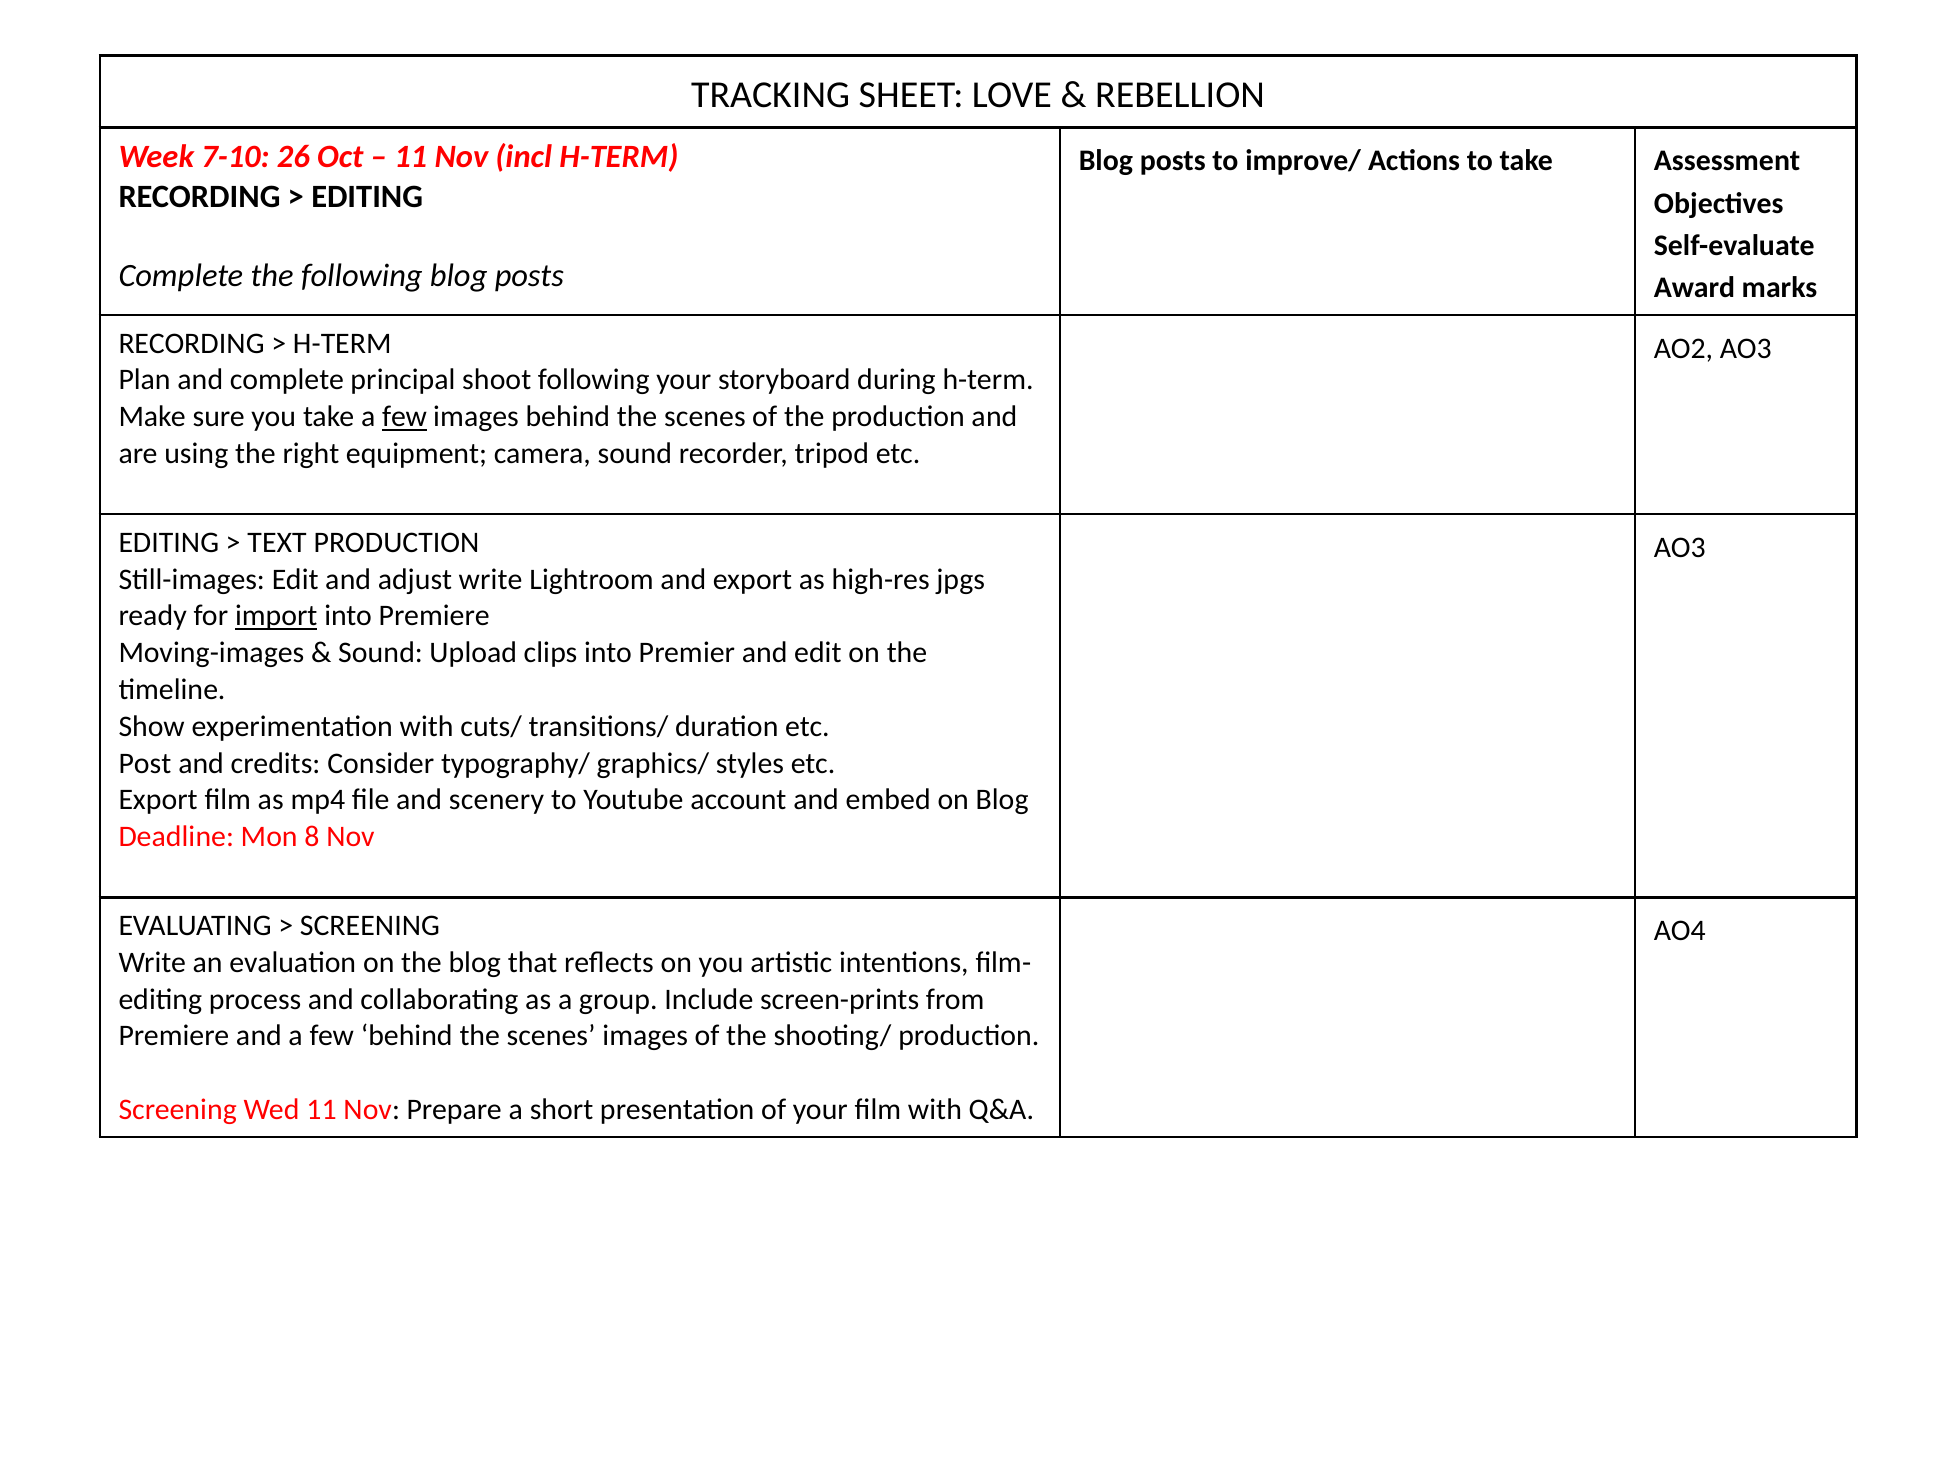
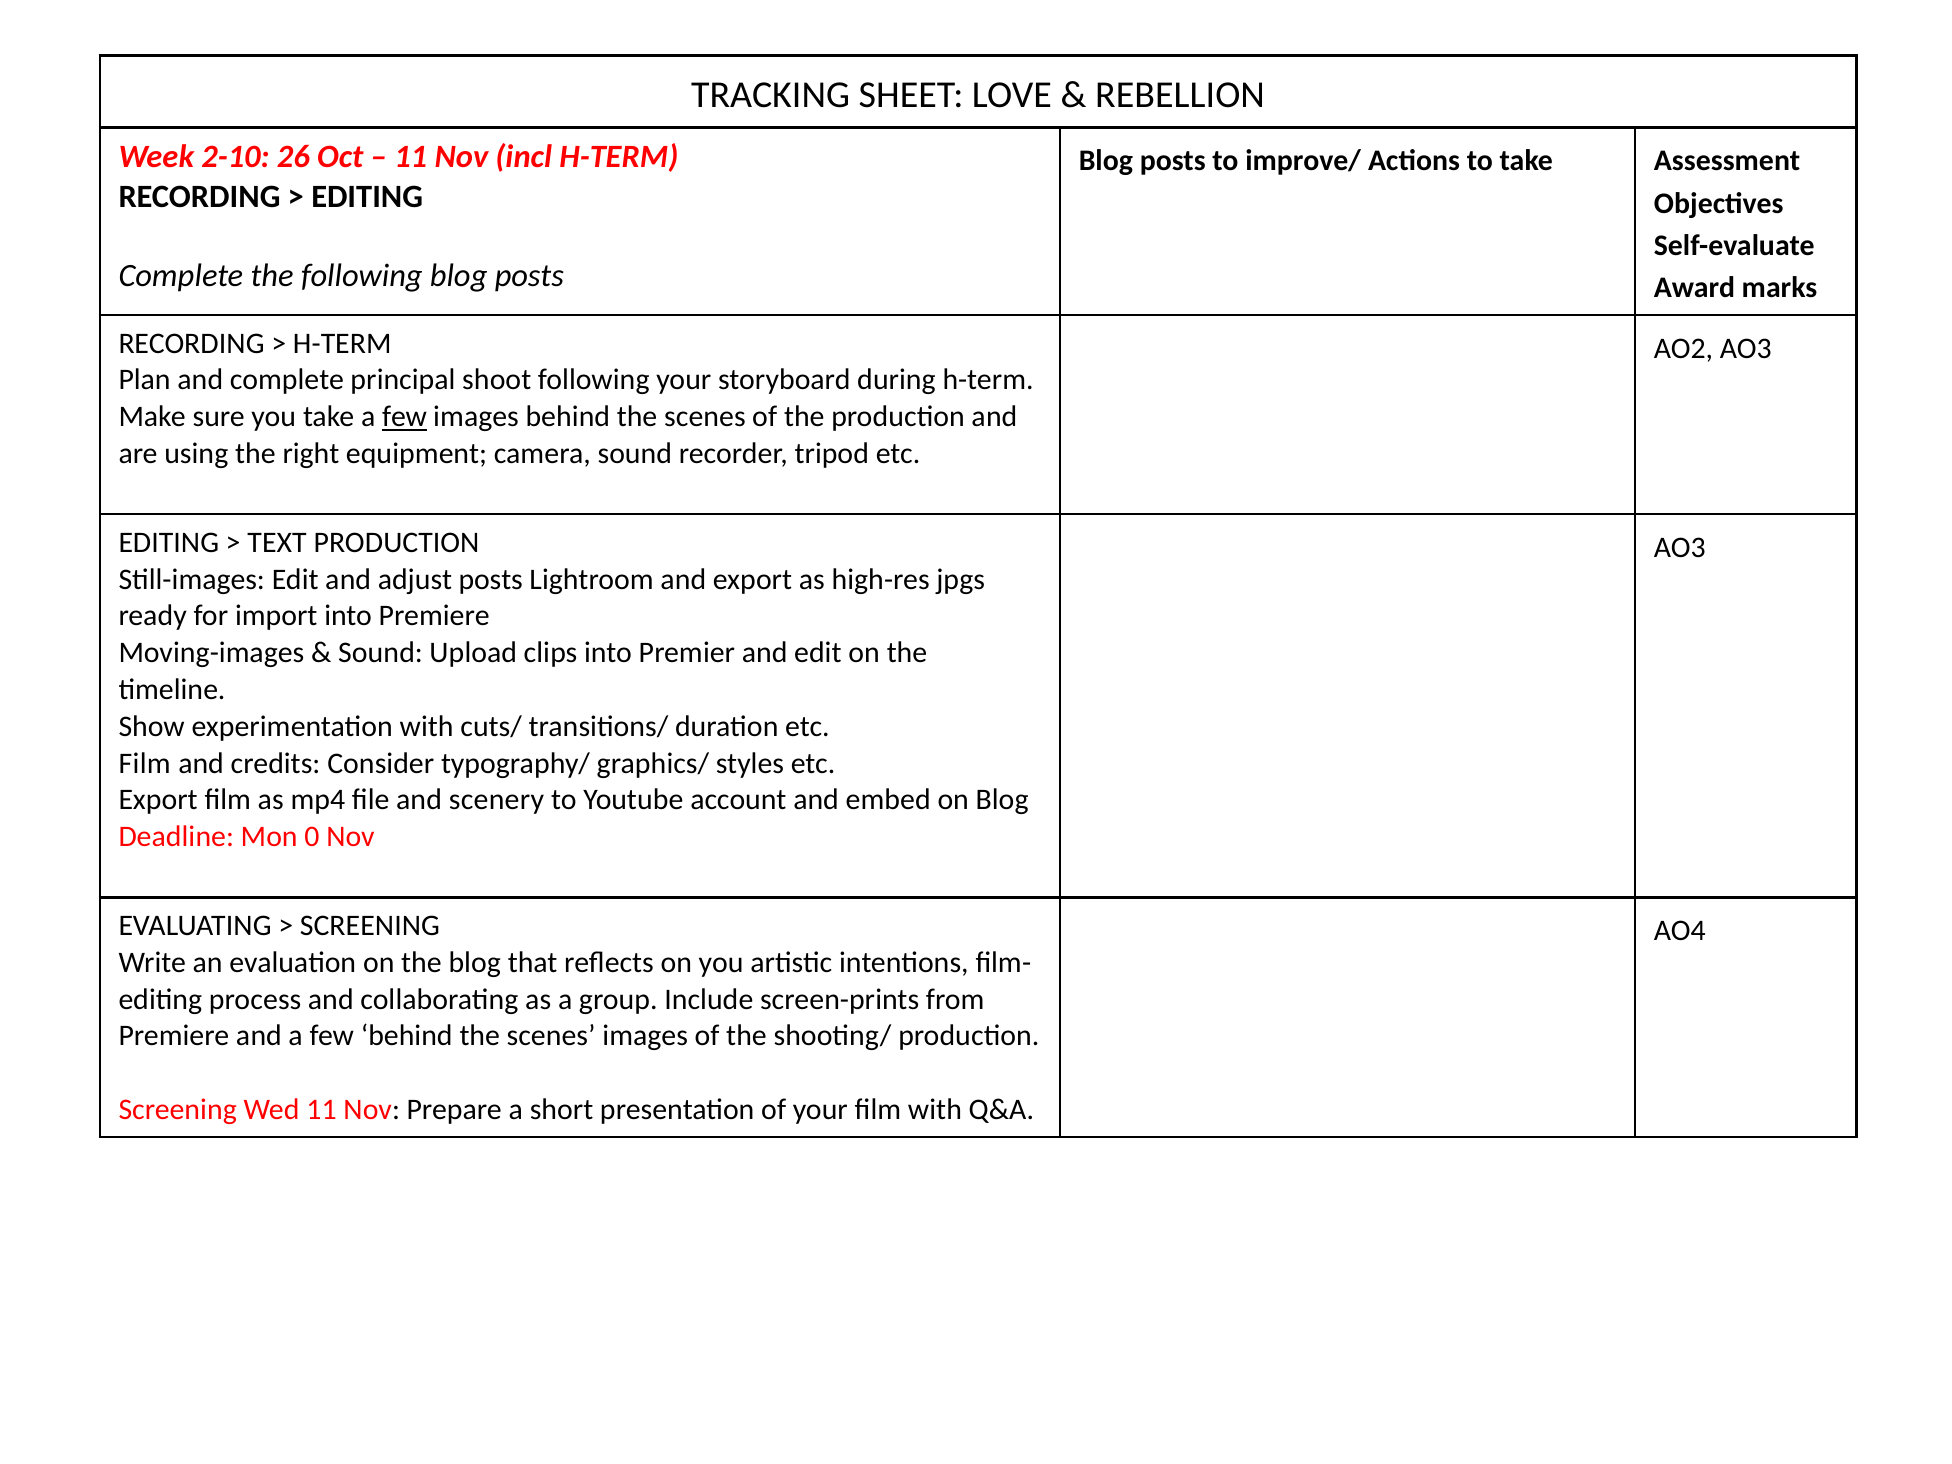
7-10: 7-10 -> 2-10 (235, 157)
adjust write: write -> posts (491, 579)
import underline: present -> none (276, 616)
Post: Post -> Film (145, 763)
8: 8 -> 0 (312, 837)
